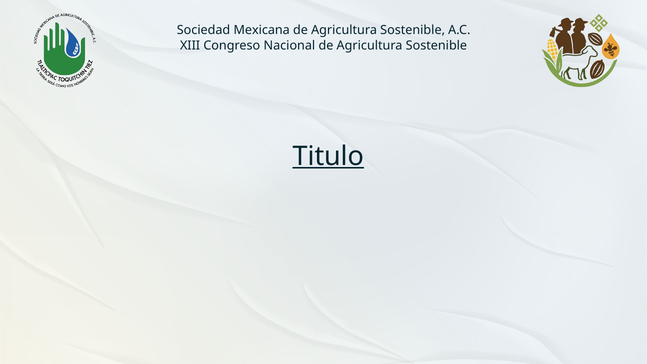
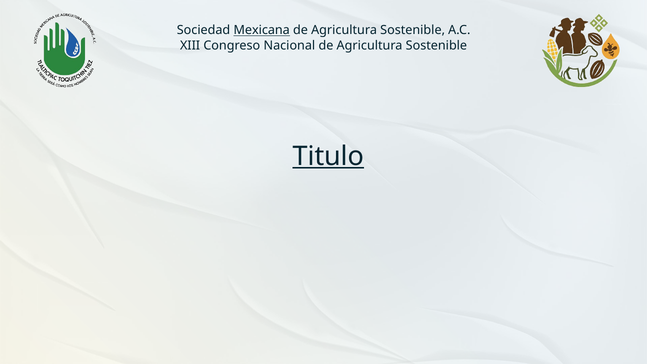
Mexicana underline: none -> present (262, 30)
